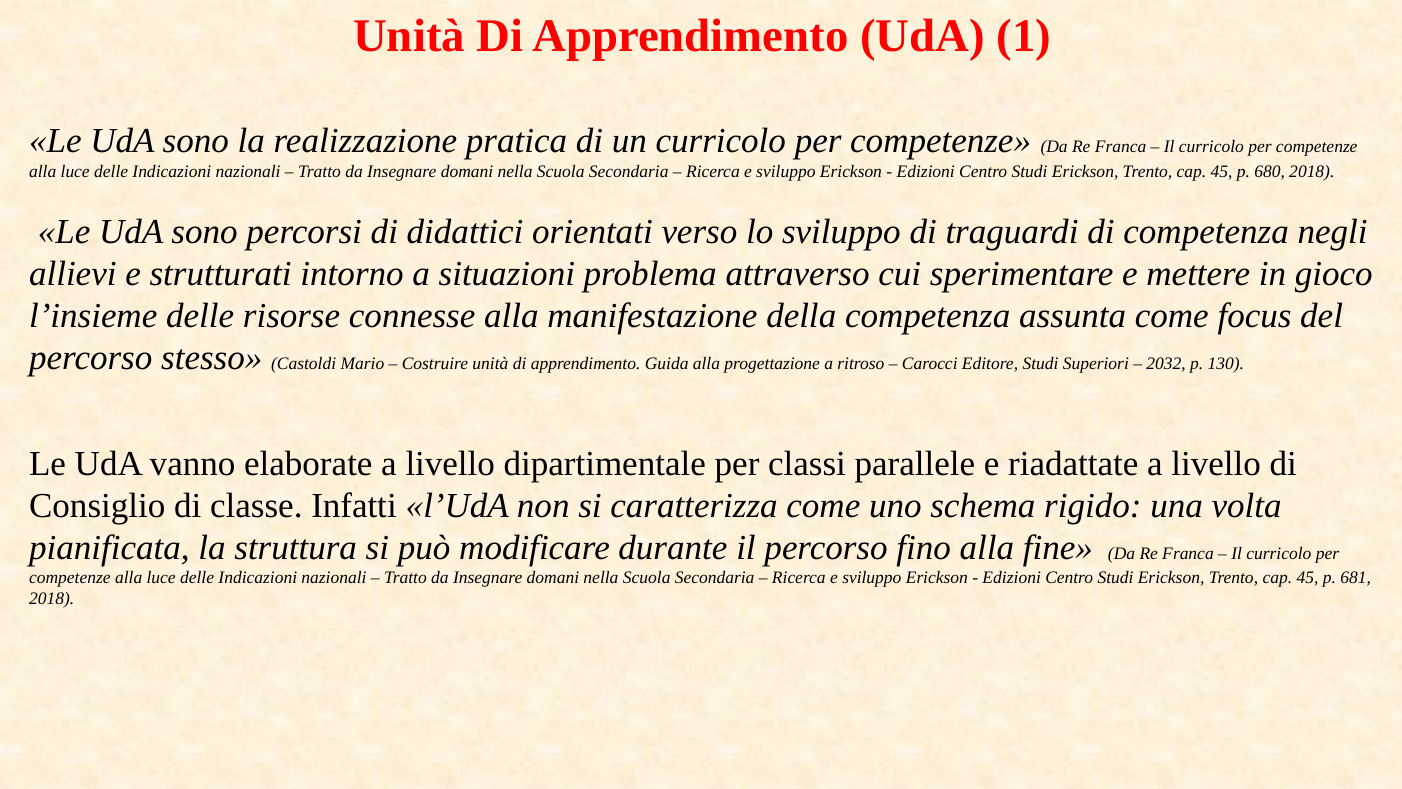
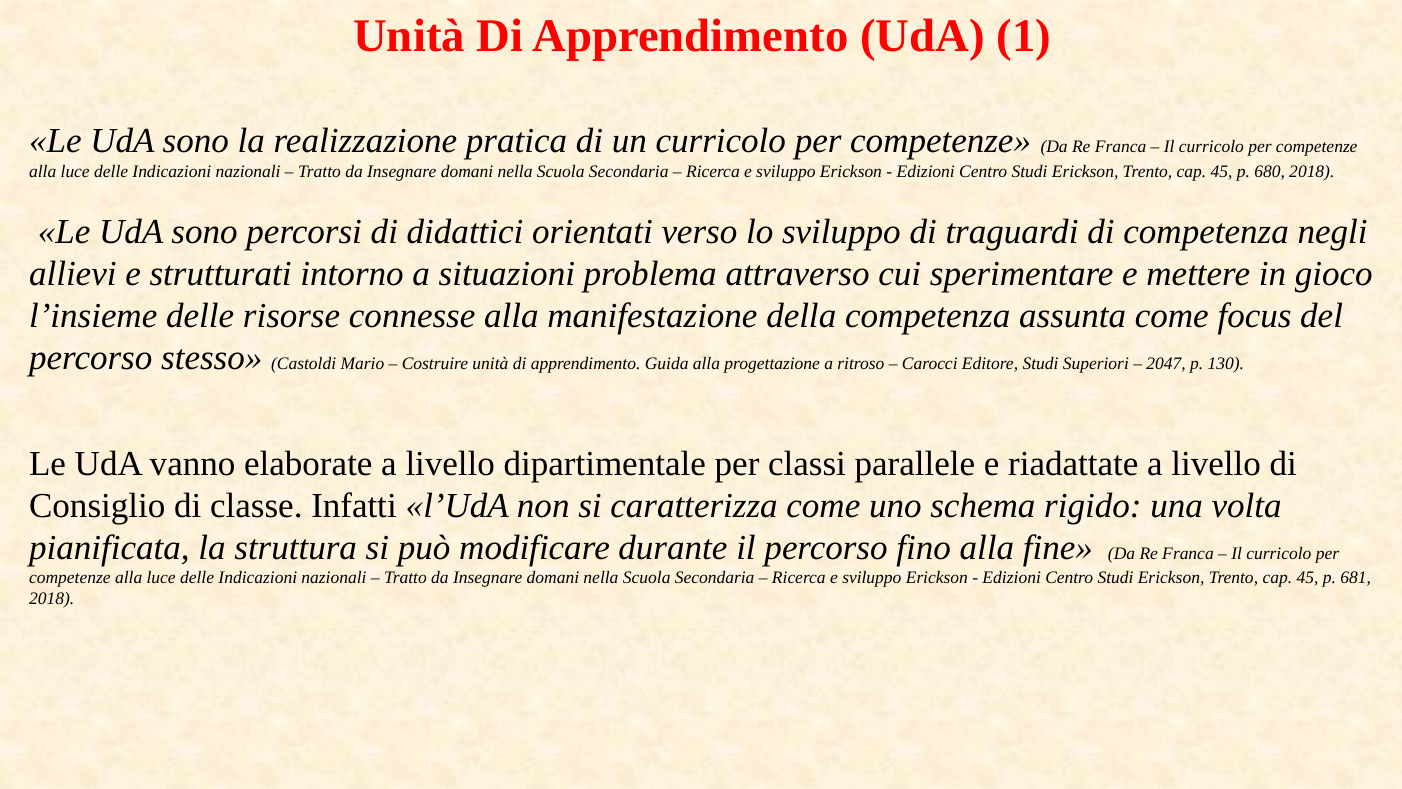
2032: 2032 -> 2047 (1166, 364)
